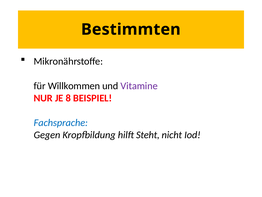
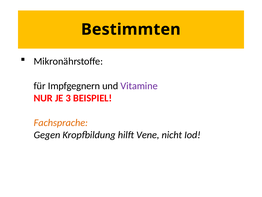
Willkommen: Willkommen -> Impfgegnern (74, 86)
8: 8 -> 3 (68, 98)
Fachsprache colour: blue -> orange (61, 122)
Steht: Steht -> Vene (148, 135)
